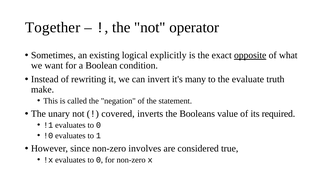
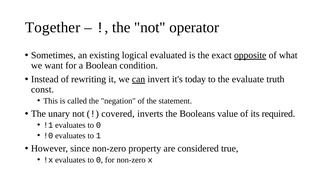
explicitly: explicitly -> evaluated (168, 55)
can underline: none -> present (139, 79)
many: many -> today (195, 79)
make: make -> const (43, 90)
involves: involves -> property (145, 148)
